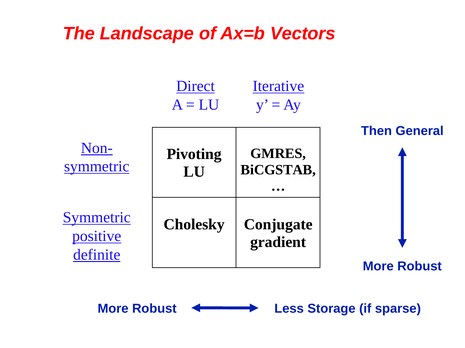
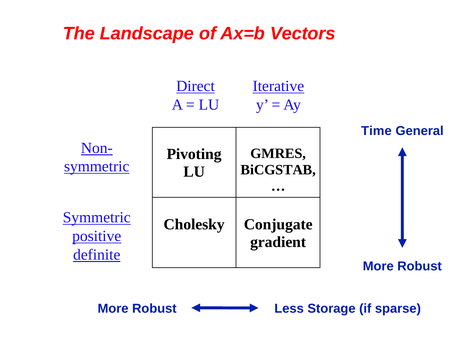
Then: Then -> Time (376, 131)
